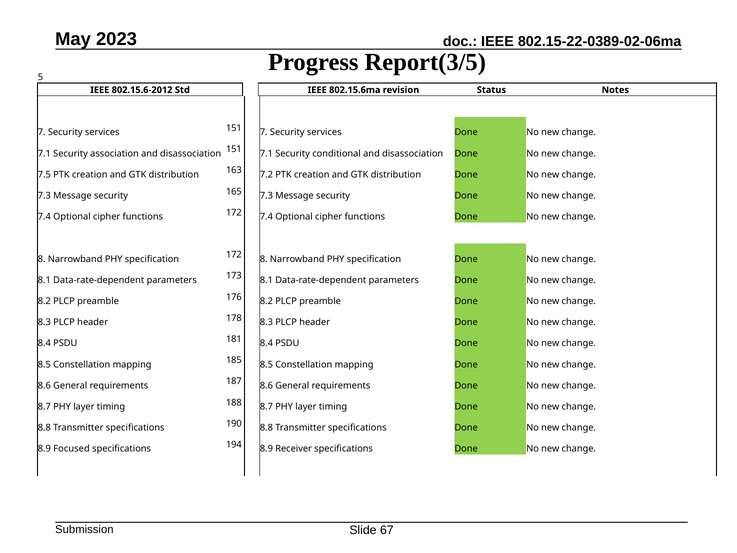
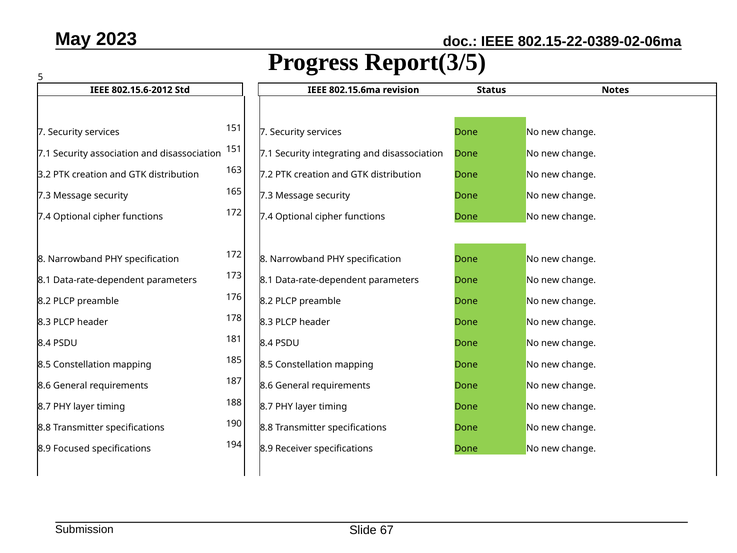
conditional: conditional -> integrating (337, 153)
7.5: 7.5 -> 3.2 (44, 175)
